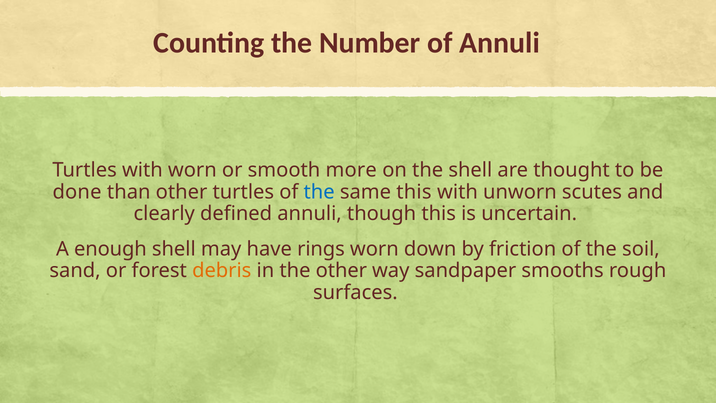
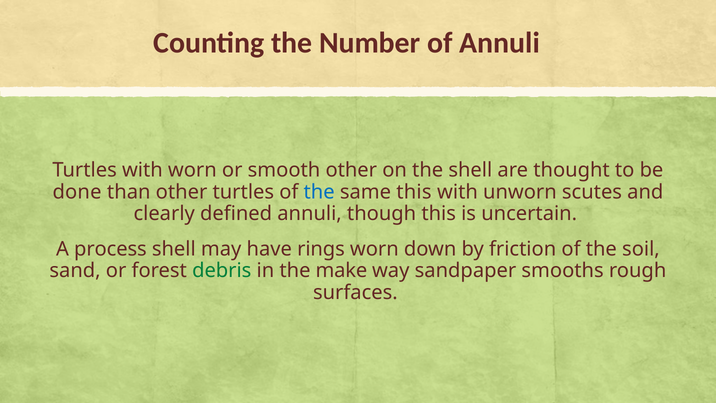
smooth more: more -> other (351, 170)
enough: enough -> process (110, 249)
debris colour: orange -> green (222, 271)
the other: other -> make (341, 271)
